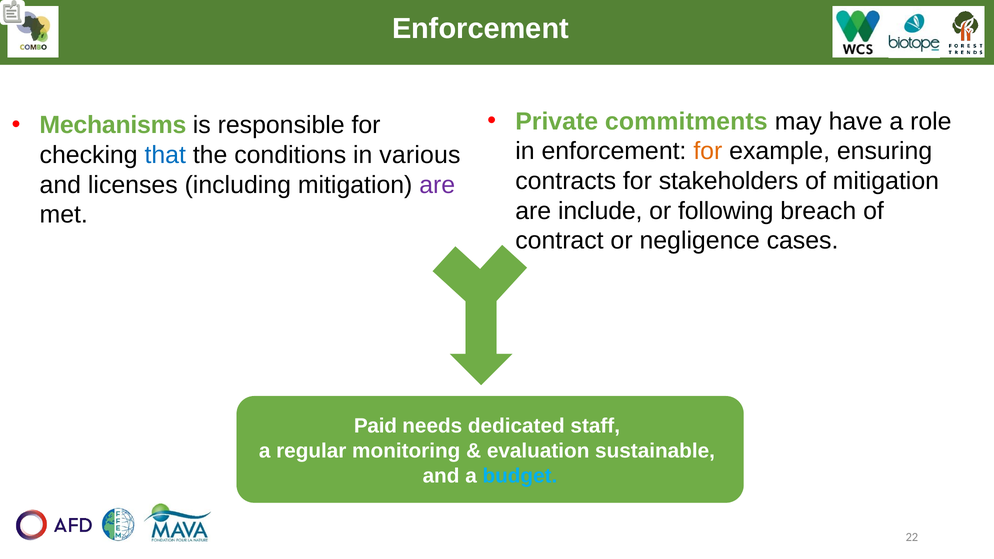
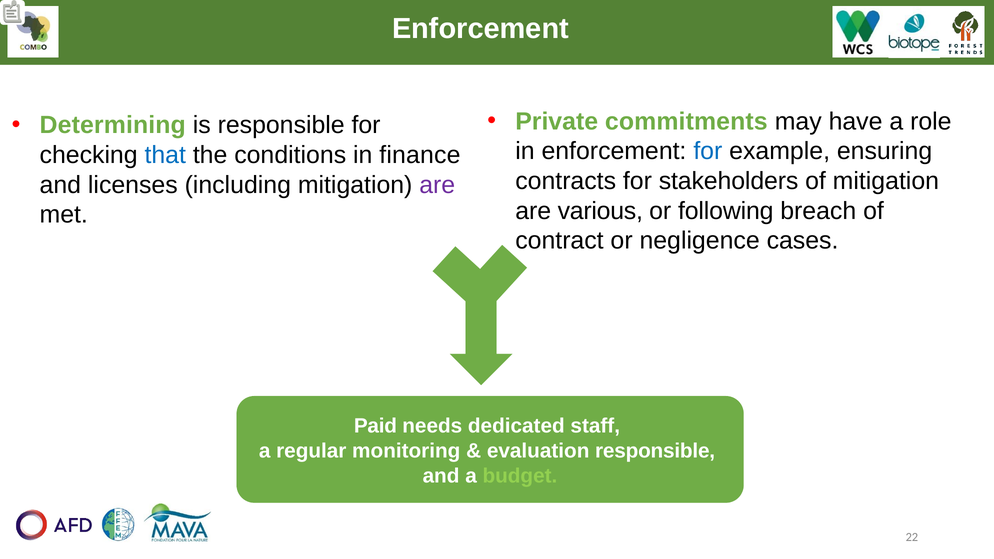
Mechanisms: Mechanisms -> Determining (113, 125)
for colour: orange -> blue (708, 151)
various: various -> finance (420, 155)
include: include -> various (600, 211)
evaluation sustainable: sustainable -> responsible (655, 451)
budget colour: light blue -> light green (520, 476)
